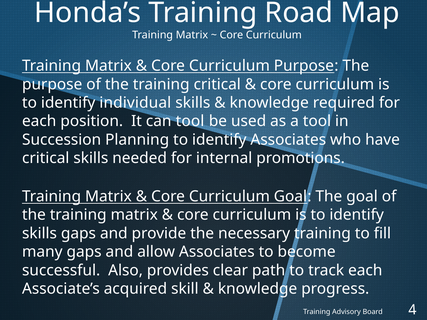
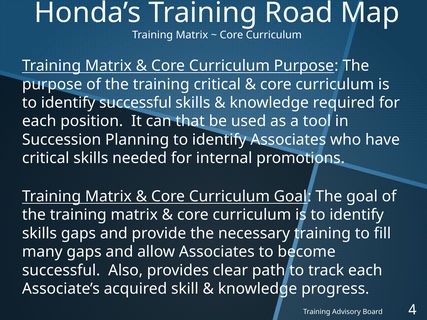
identify individual: individual -> successful (135, 103)
can tool: tool -> that (190, 121)
